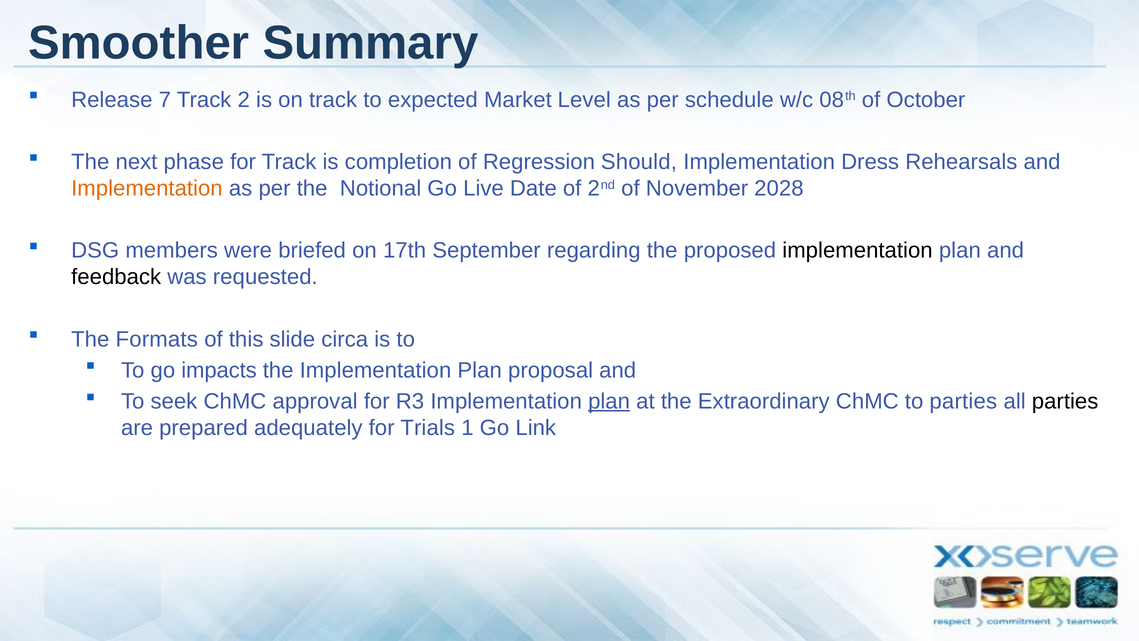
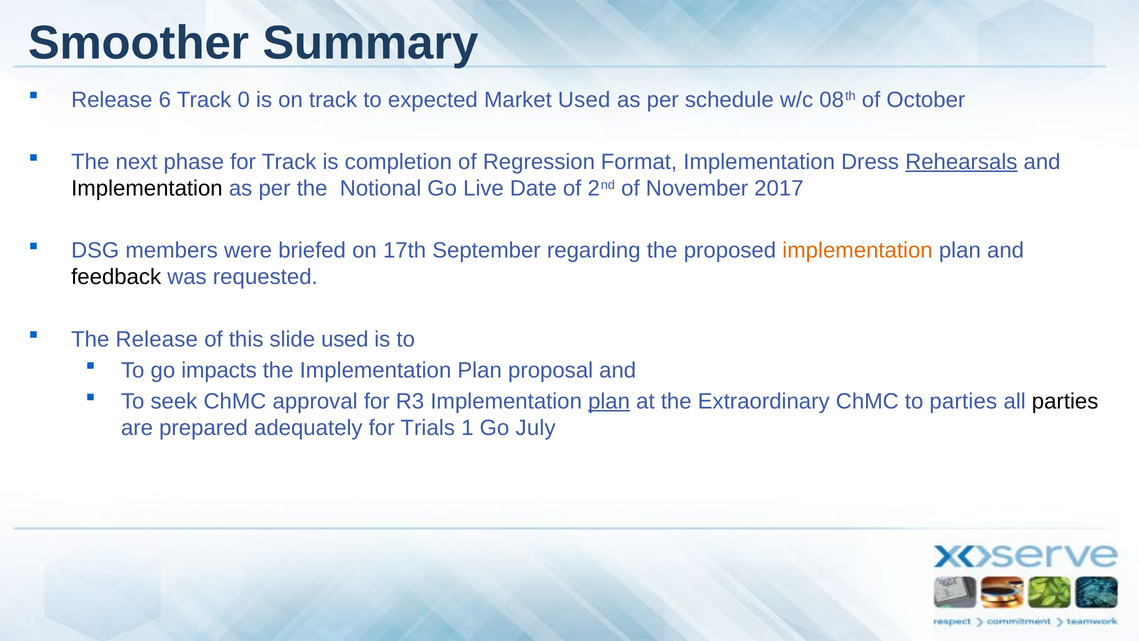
7: 7 -> 6 (165, 100)
2: 2 -> 0 (244, 100)
Market Level: Level -> Used (584, 100)
Should: Should -> Format (639, 162)
Rehearsals underline: none -> present (961, 162)
Implementation colour: orange -> black (147, 188)
2028: 2028 -> 2017 (779, 188)
implementation colour: black -> orange (858, 250)
The Formats: Formats -> Release (157, 339)
slide circa: circa -> used (345, 339)
Link: Link -> July (536, 428)
